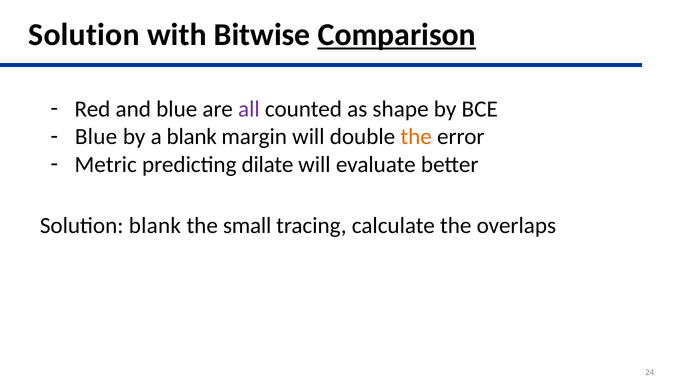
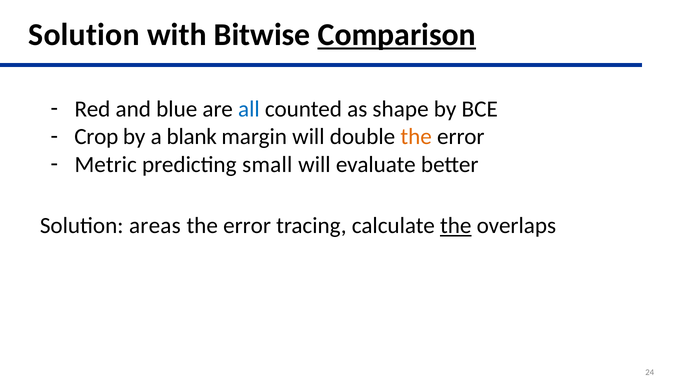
all colour: purple -> blue (249, 109)
Blue: Blue -> Crop (96, 137)
dilate: dilate -> small (267, 165)
Solution blank: blank -> areas (155, 226)
small: small -> error (247, 226)
the underline: none -> present (456, 226)
